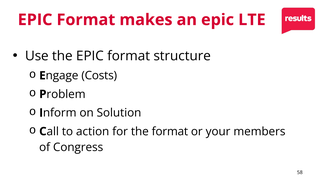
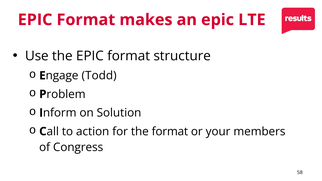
Costs: Costs -> Todd (99, 76)
